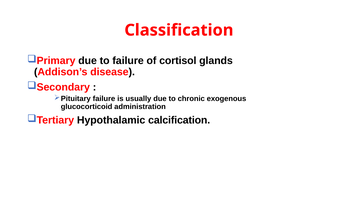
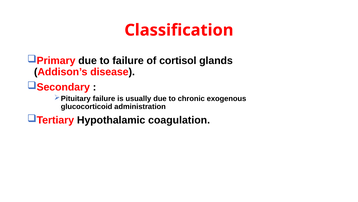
calcification: calcification -> coagulation (179, 120)
